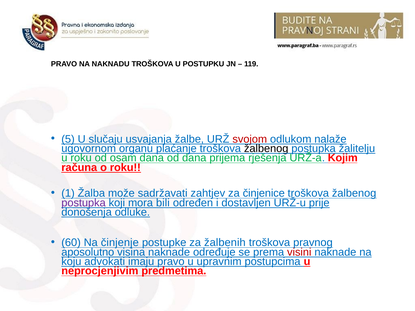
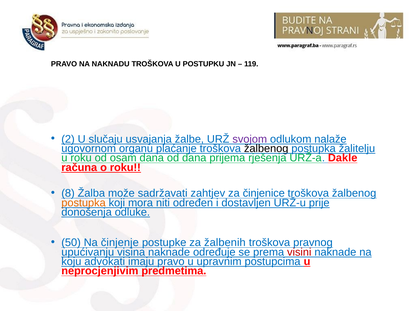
5: 5 -> 2 (68, 139)
svojom colour: red -> purple (250, 139)
Kojim: Kojim -> Dakle (343, 158)
1: 1 -> 8 (68, 193)
postupka colour: purple -> orange (84, 203)
bili: bili -> niti (163, 203)
60: 60 -> 50 (71, 243)
aposolutno: aposolutno -> upućivanju (88, 252)
